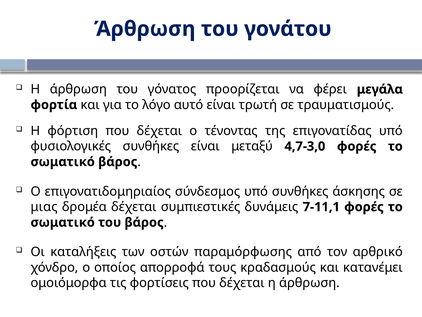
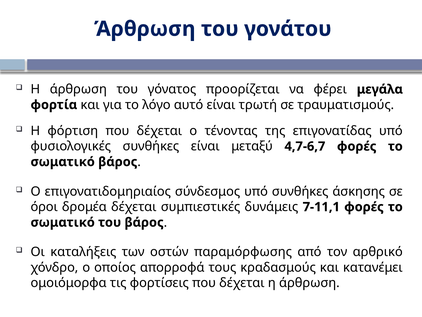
4,7-3,0: 4,7-3,0 -> 4,7-6,7 (305, 146)
μιας: μιας -> όροι (44, 207)
